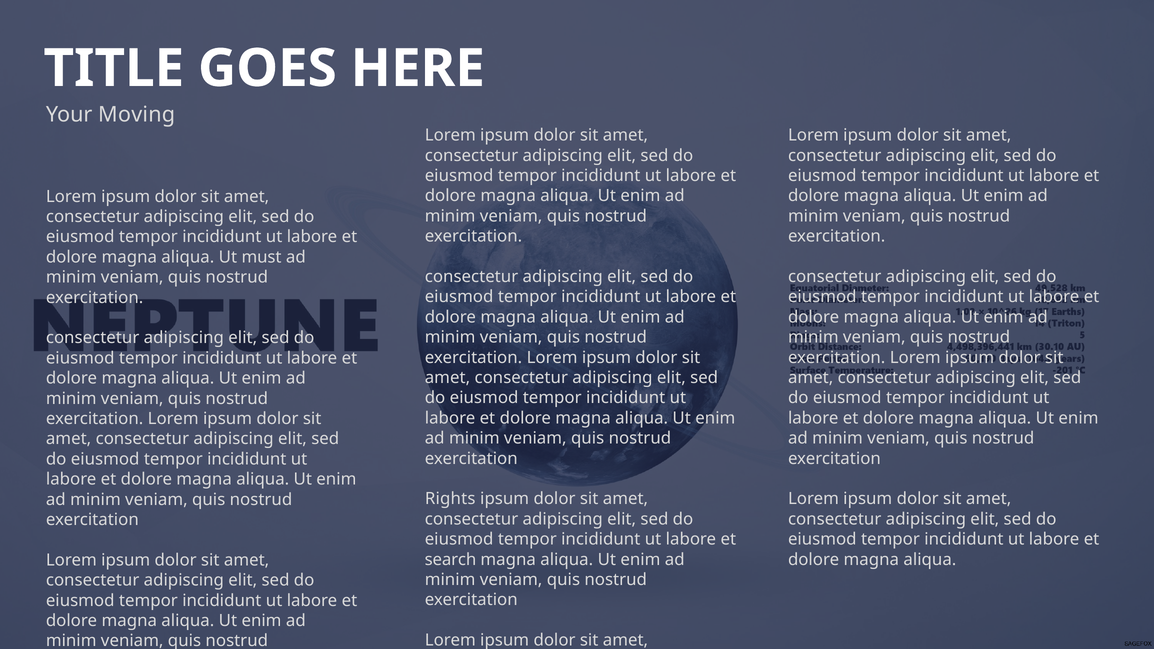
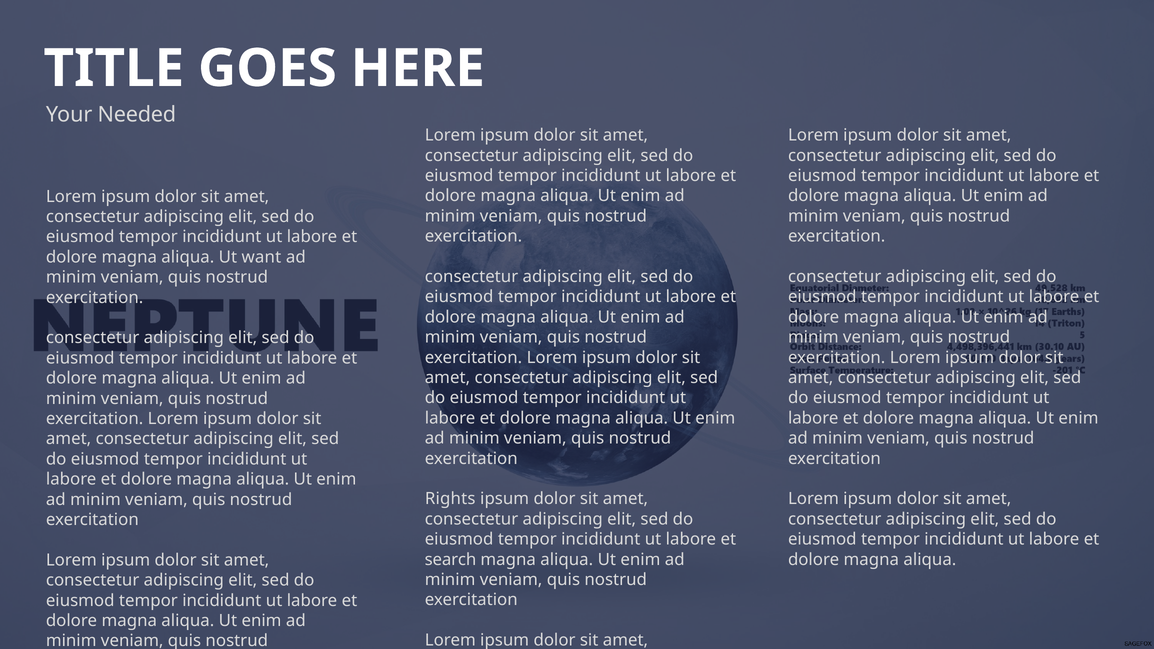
Moving: Moving -> Needed (137, 115)
must: must -> want (261, 257)
